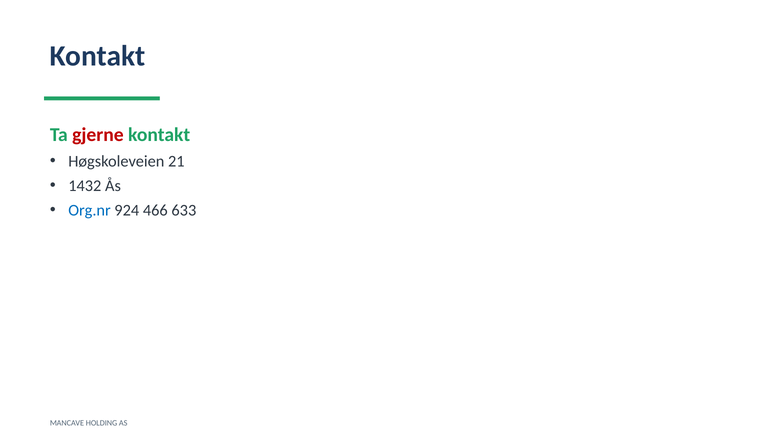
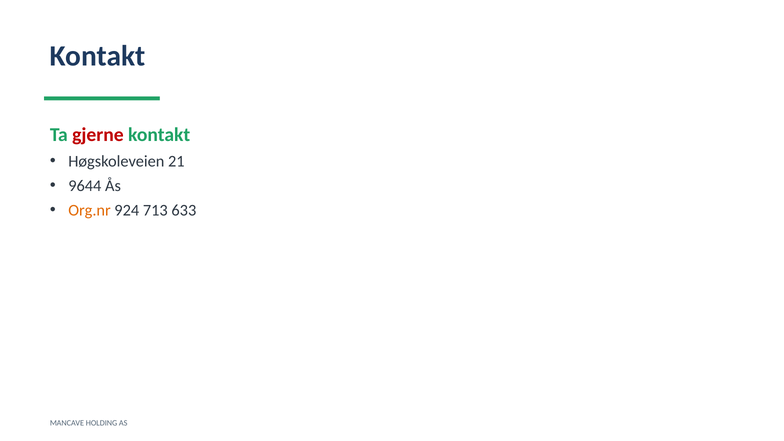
1432: 1432 -> 9644 (85, 186)
Org.nr colour: blue -> orange (89, 210)
466: 466 -> 713 (155, 210)
